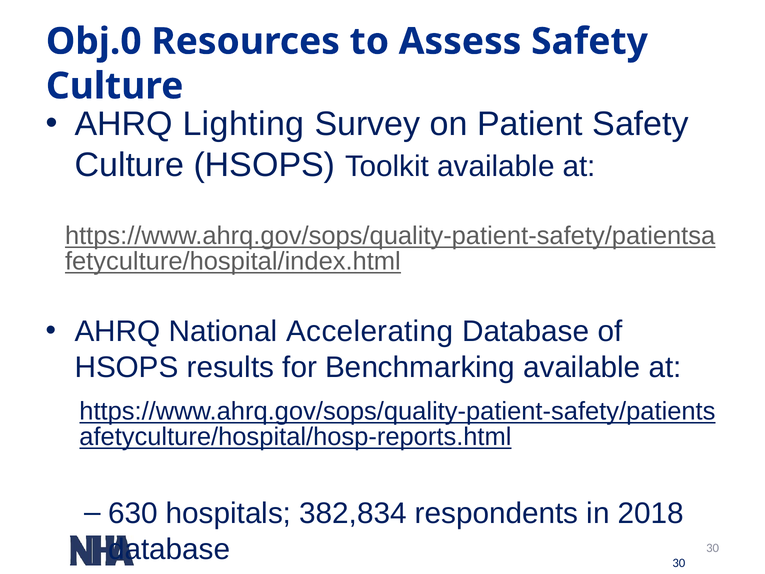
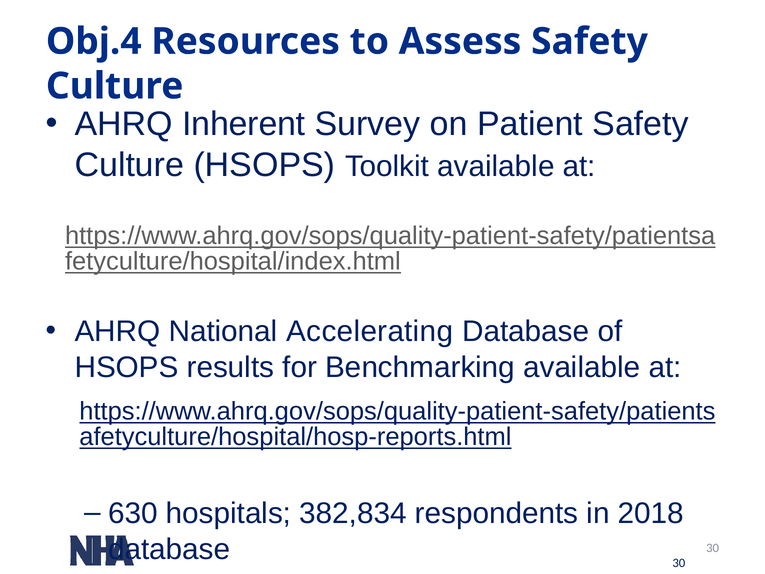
Obj.0: Obj.0 -> Obj.4 (94, 41)
Lighting: Lighting -> Inherent (244, 124)
